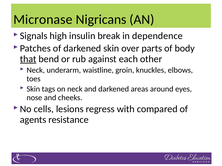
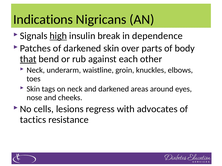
Micronase: Micronase -> Indications (43, 19)
high underline: none -> present (58, 36)
compared: compared -> advocates (157, 109)
agents: agents -> tactics (33, 120)
